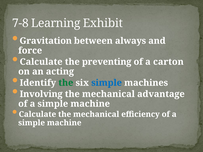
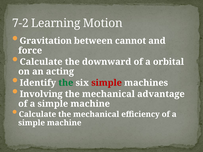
7-8: 7-8 -> 7-2 (20, 23)
Exhibit: Exhibit -> Motion (103, 23)
always: always -> cannot (131, 41)
preventing: preventing -> downward (107, 62)
carton: carton -> orbital (168, 62)
simple colour: blue -> red (107, 83)
